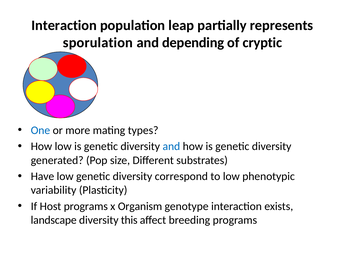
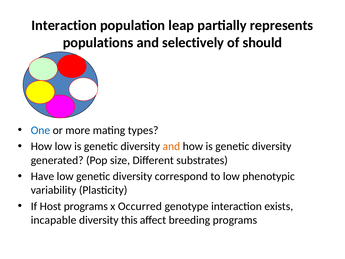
sporulation: sporulation -> populations (98, 43)
depending: depending -> selectively (193, 43)
cryptic: cryptic -> should (262, 43)
and colour: blue -> orange (171, 146)
Organism: Organism -> Occurred (140, 206)
landscape: landscape -> incapable (54, 220)
